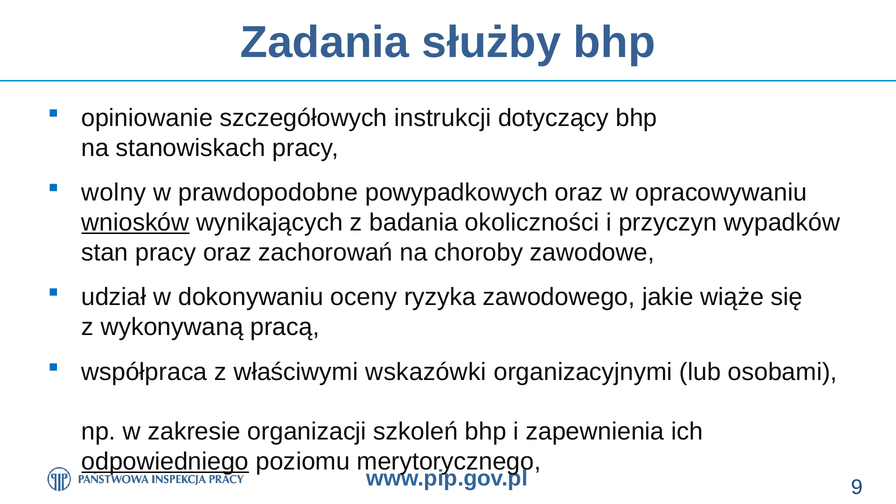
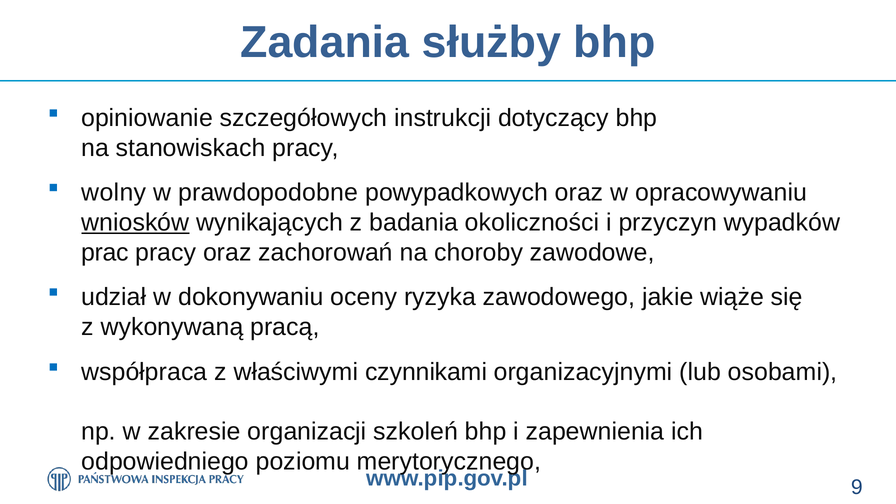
stan: stan -> prac (105, 252)
wskazówki: wskazówki -> czynnikami (426, 372)
odpowiedniego underline: present -> none (165, 462)
